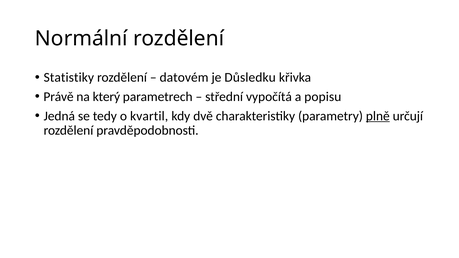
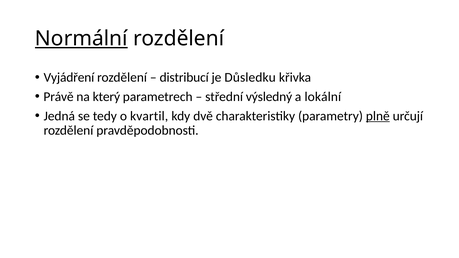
Normální underline: none -> present (81, 39)
Statistiky: Statistiky -> Vyjádření (69, 78)
datovém: datovém -> distribucí (184, 78)
vypočítá: vypočítá -> výsledný (269, 97)
popisu: popisu -> lokální (323, 97)
